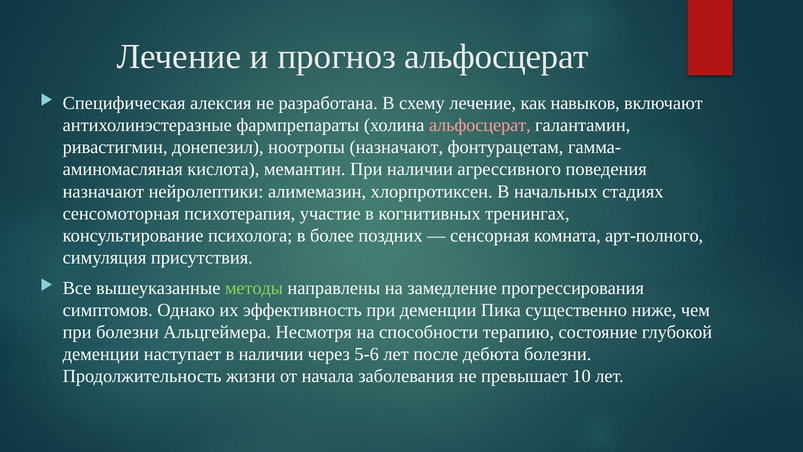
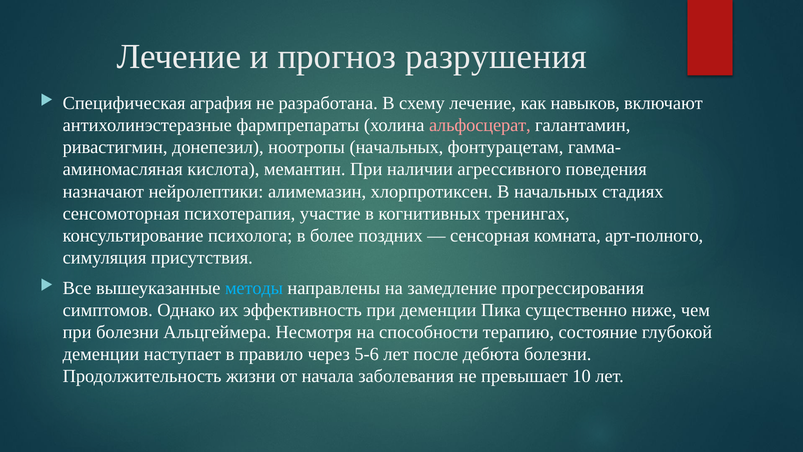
прогноз альфосцерат: альфосцерат -> разрушения (496, 56)
алексия: алексия -> аграфия (221, 103)
ноотропы назначают: назначают -> начальных (396, 147)
методы colour: light green -> light blue (254, 288)
в наличии: наличии -> правило (271, 354)
